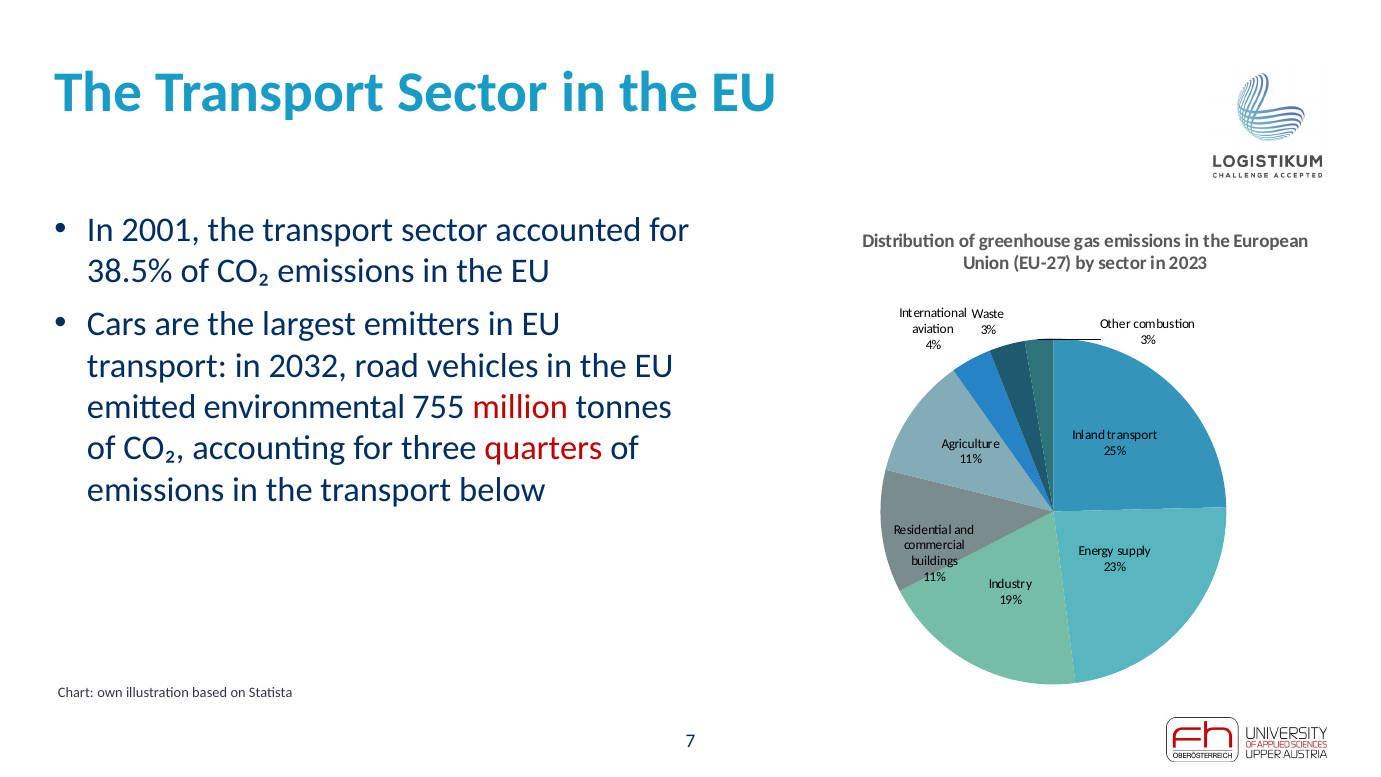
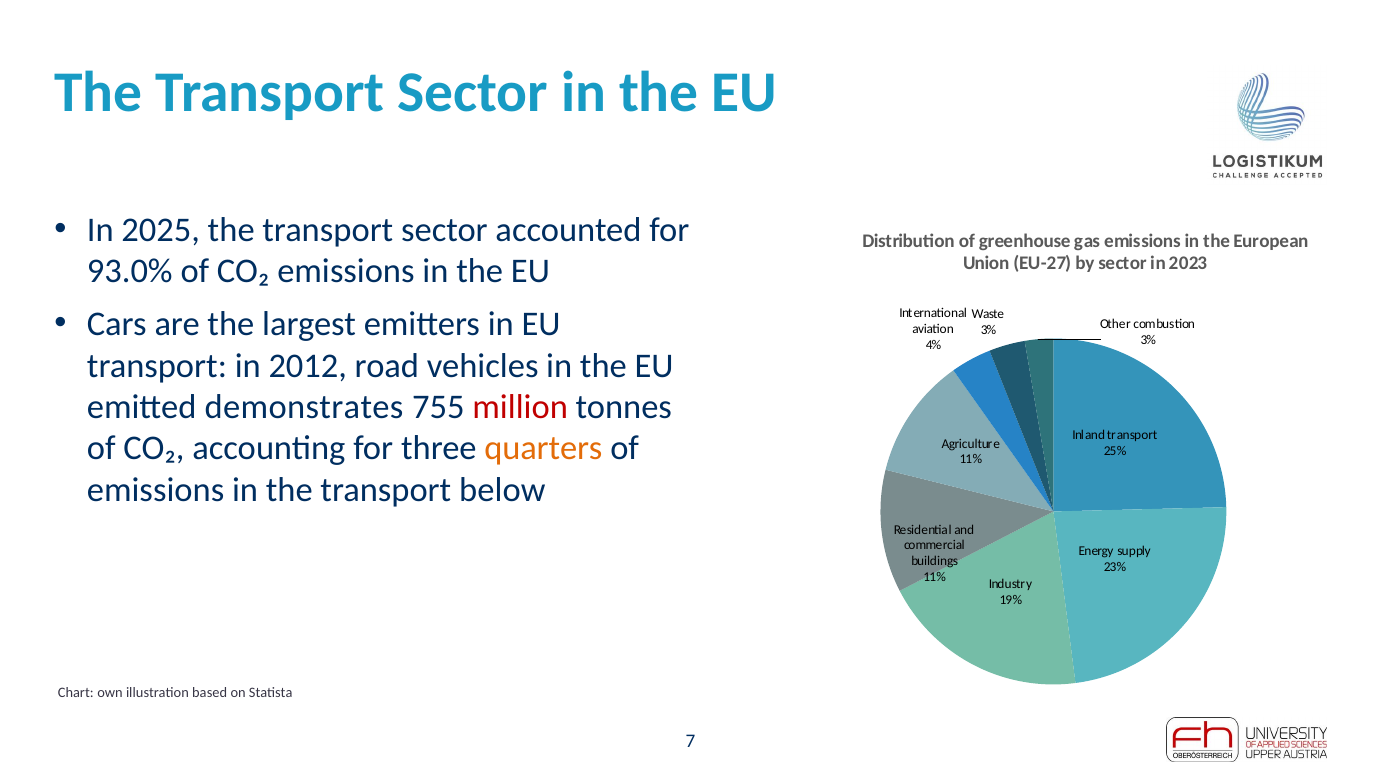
2001: 2001 -> 2025 (161, 230)
38.5%: 38.5% -> 93.0% (130, 271)
2032: 2032 -> 2012 (308, 366)
environmental: environmental -> demonstrates (304, 407)
quarters colour: red -> orange (543, 448)
